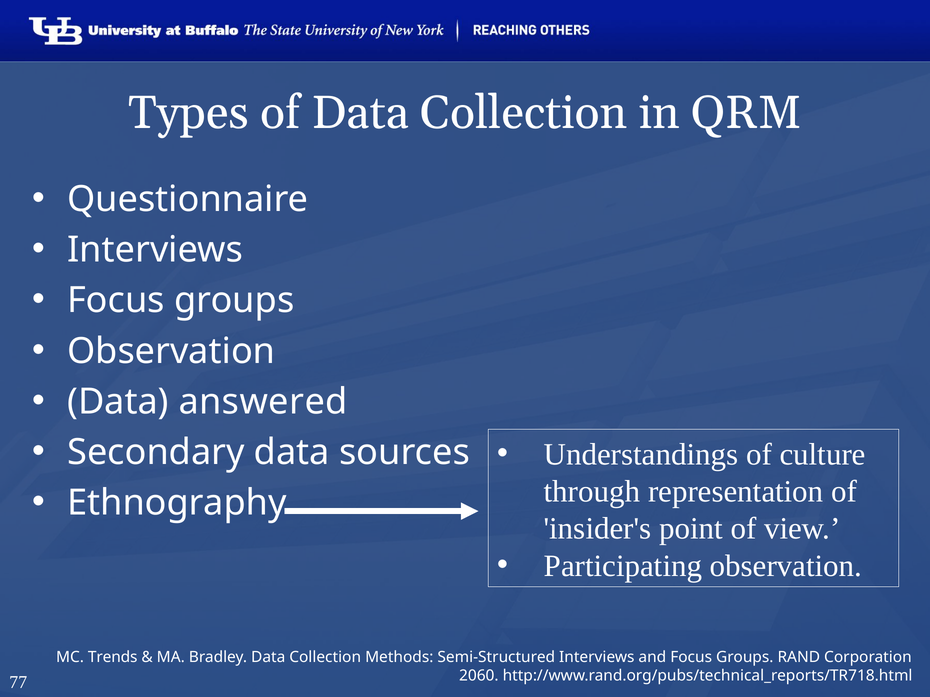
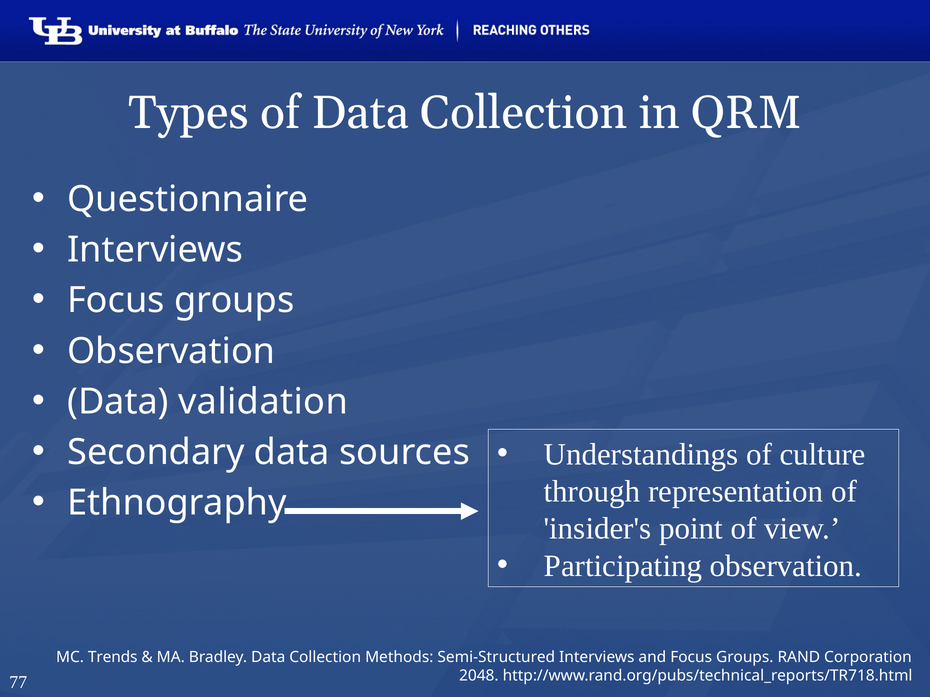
answered: answered -> validation (263, 402)
2060: 2060 -> 2048 (479, 676)
